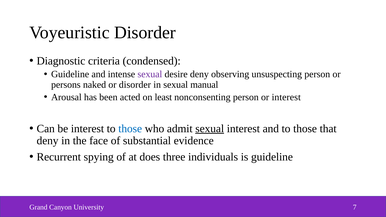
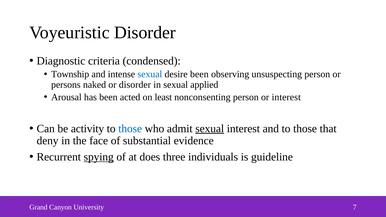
Guideline: Guideline -> Township (70, 74)
sexual colour: purple -> blue (150, 74)
desire deny: deny -> been (199, 74)
manual: manual -> applied (204, 85)
be interest: interest -> activity (88, 129)
spying underline: none -> present (99, 157)
